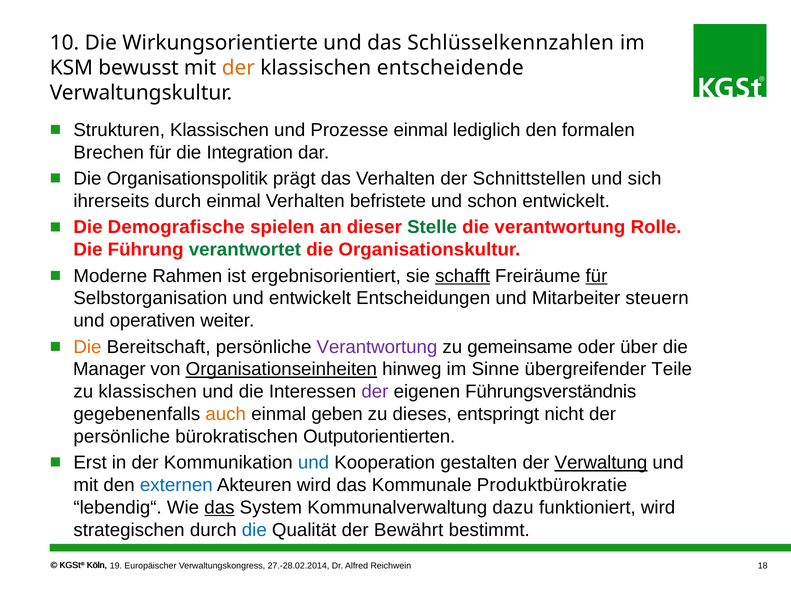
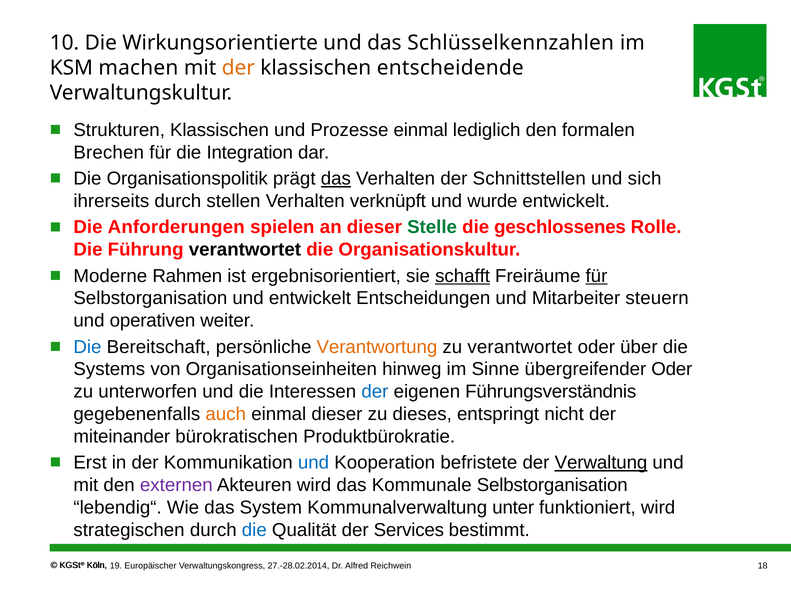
bewusst: bewusst -> machen (138, 68)
das underline: none -> present (336, 179)
durch einmal: einmal -> stellen (233, 201)
befristete: befristete -> verknüpft (388, 201)
schon: schon -> wurde (492, 201)
Demografische: Demografische -> Anforderungen (176, 227)
die verantwortung: verantwortung -> geschlossenes (560, 227)
verantwortet colour: green -> black (245, 250)
Die colour: orange -> blue (87, 347)
Verantwortung colour: purple -> orange (377, 347)
zu gemeinsame: gemeinsame -> verantwortet (520, 347)
Manager: Manager -> Systems (109, 369)
Organisationseinheiten underline: present -> none (281, 369)
übergreifender Teile: Teile -> Oder (672, 369)
zu klassischen: klassischen -> unterworfen (148, 392)
der colour: purple -> blue (375, 392)
einmal geben: geben -> dieser (337, 414)
persönliche: persönliche -> miteinander (122, 437)
Outputorientierten: Outputorientierten -> Produktbürokratie (379, 437)
gestalten: gestalten -> befristete (479, 463)
externen colour: blue -> purple (176, 485)
Kommunale Produktbürokratie: Produktbürokratie -> Selbstorganisation (552, 485)
das underline: present -> none (219, 508)
dazu: dazu -> unter (513, 508)
Bewährt: Bewährt -> Services (409, 530)
